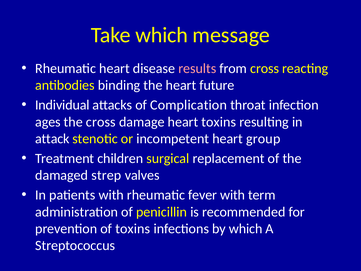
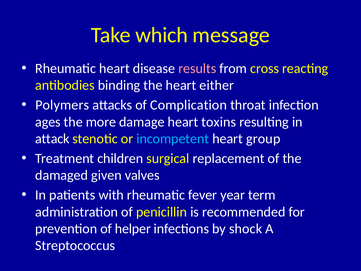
future: future -> either (217, 85)
Individual: Individual -> Polymers (62, 105)
the cross: cross -> more (101, 122)
incompetent colour: white -> light blue (173, 139)
strep: strep -> given (106, 175)
fever with: with -> year (233, 195)
of toxins: toxins -> helper (133, 229)
by which: which -> shock (246, 229)
